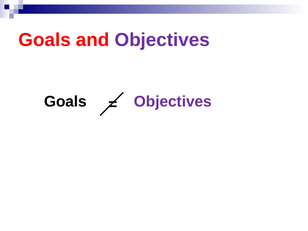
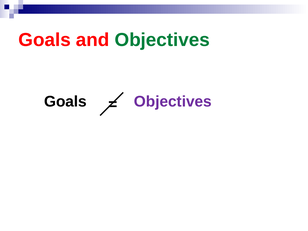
Objectives colour: purple -> green (162, 40)
